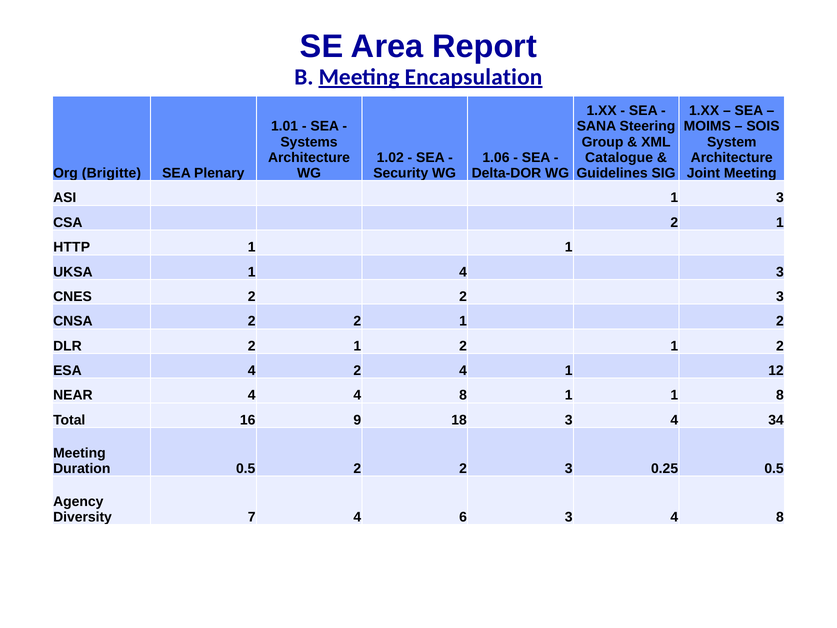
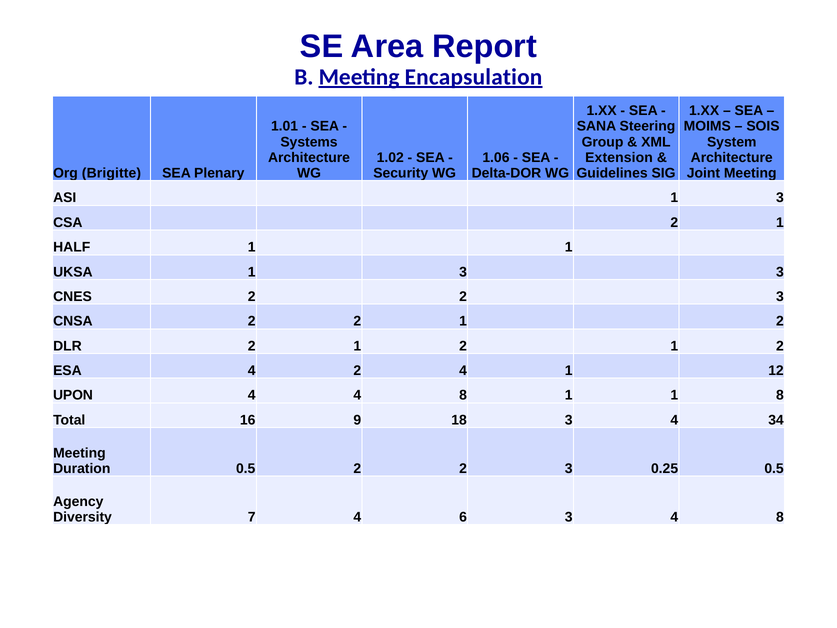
Catalogue: Catalogue -> Extension (619, 157)
HTTP: HTTP -> HALF (72, 247)
UKSA 1 4: 4 -> 3 (463, 272)
NEAR: NEAR -> UPON (73, 395)
